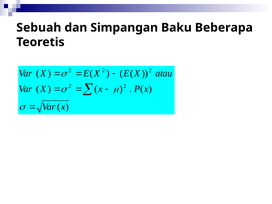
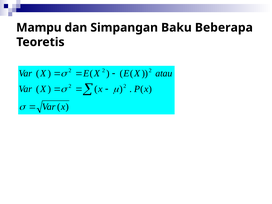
Sebuah: Sebuah -> Mampu (39, 28)
